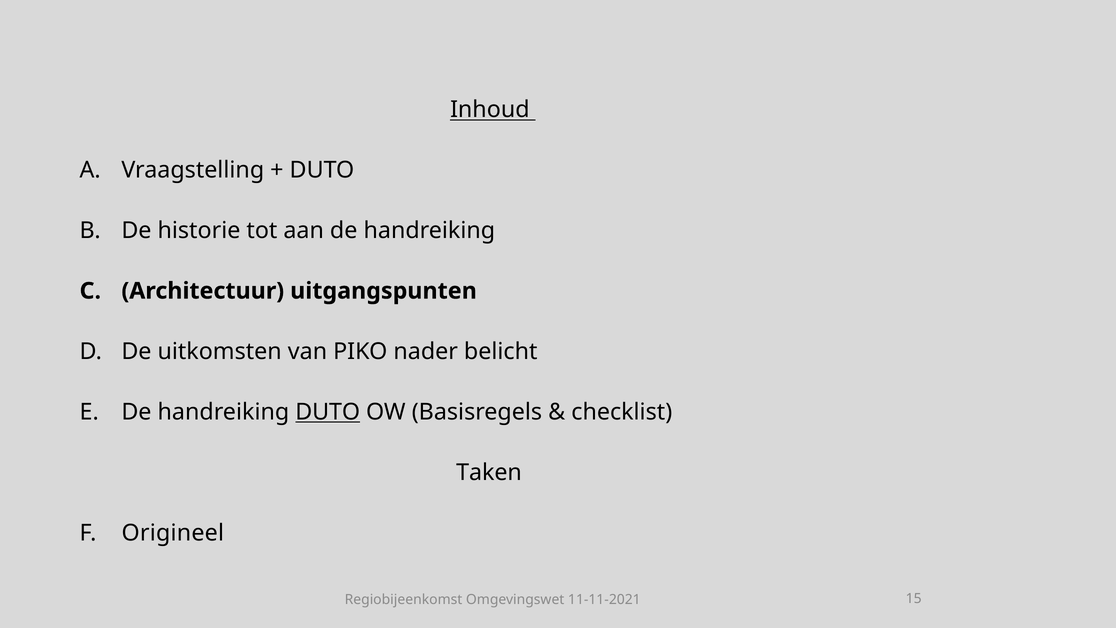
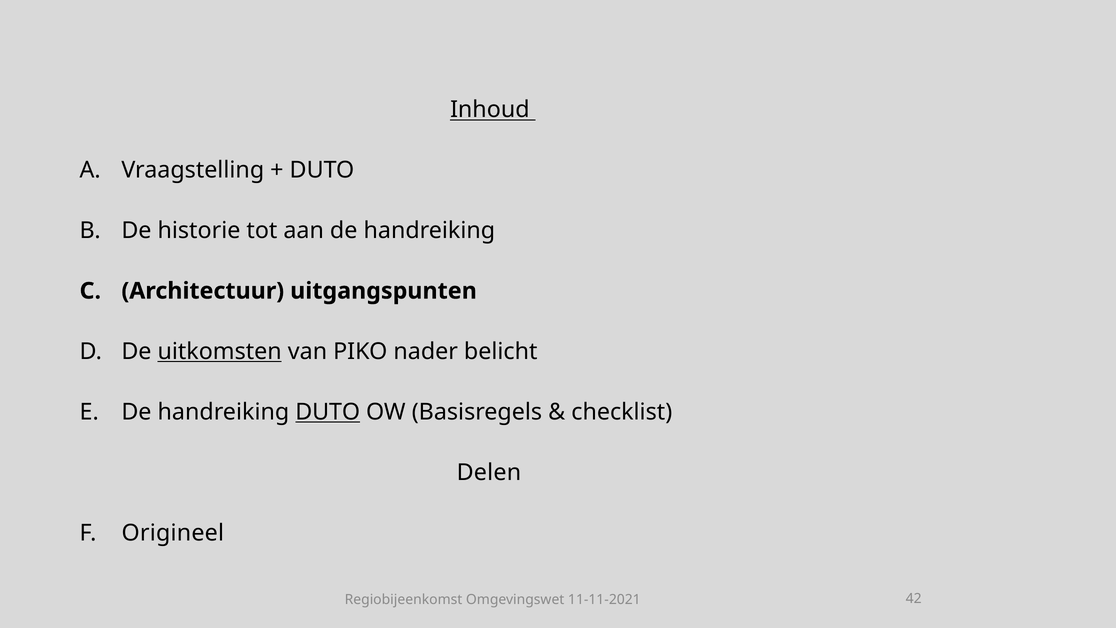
uitkomsten underline: none -> present (220, 351)
Taken: Taken -> Delen (489, 472)
15: 15 -> 42 (914, 598)
